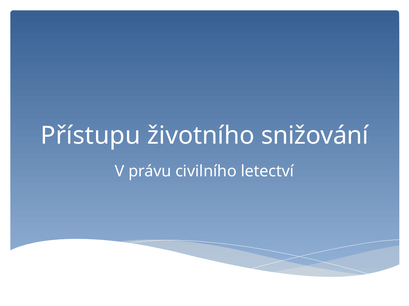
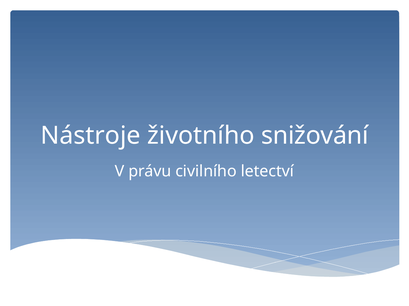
Přístupu: Přístupu -> Nástroje (91, 136)
